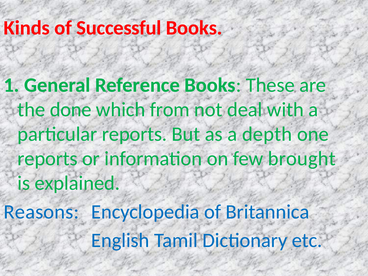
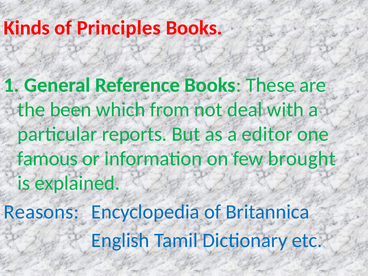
Successful: Successful -> Principles (119, 28)
done: done -> been (71, 110)
depth: depth -> editor (267, 134)
reports: reports -> famous (48, 159)
